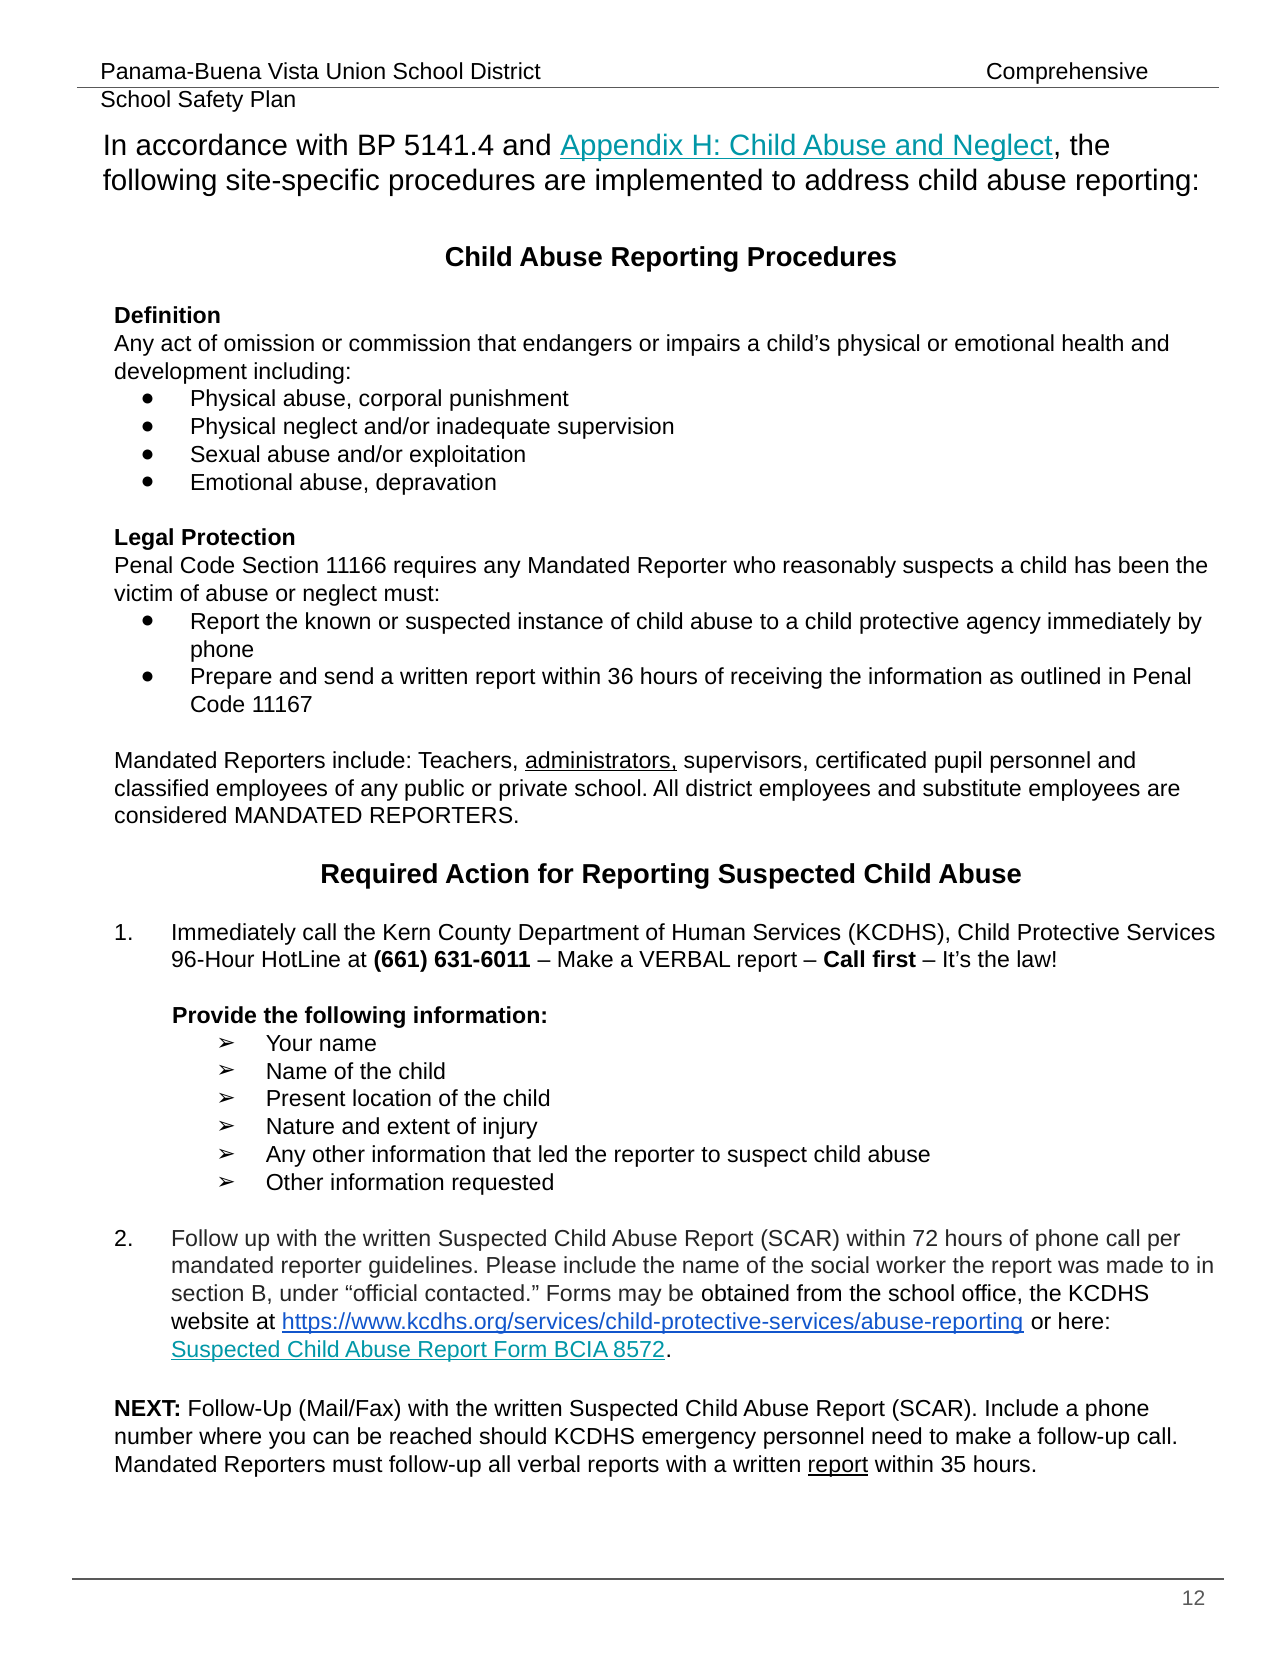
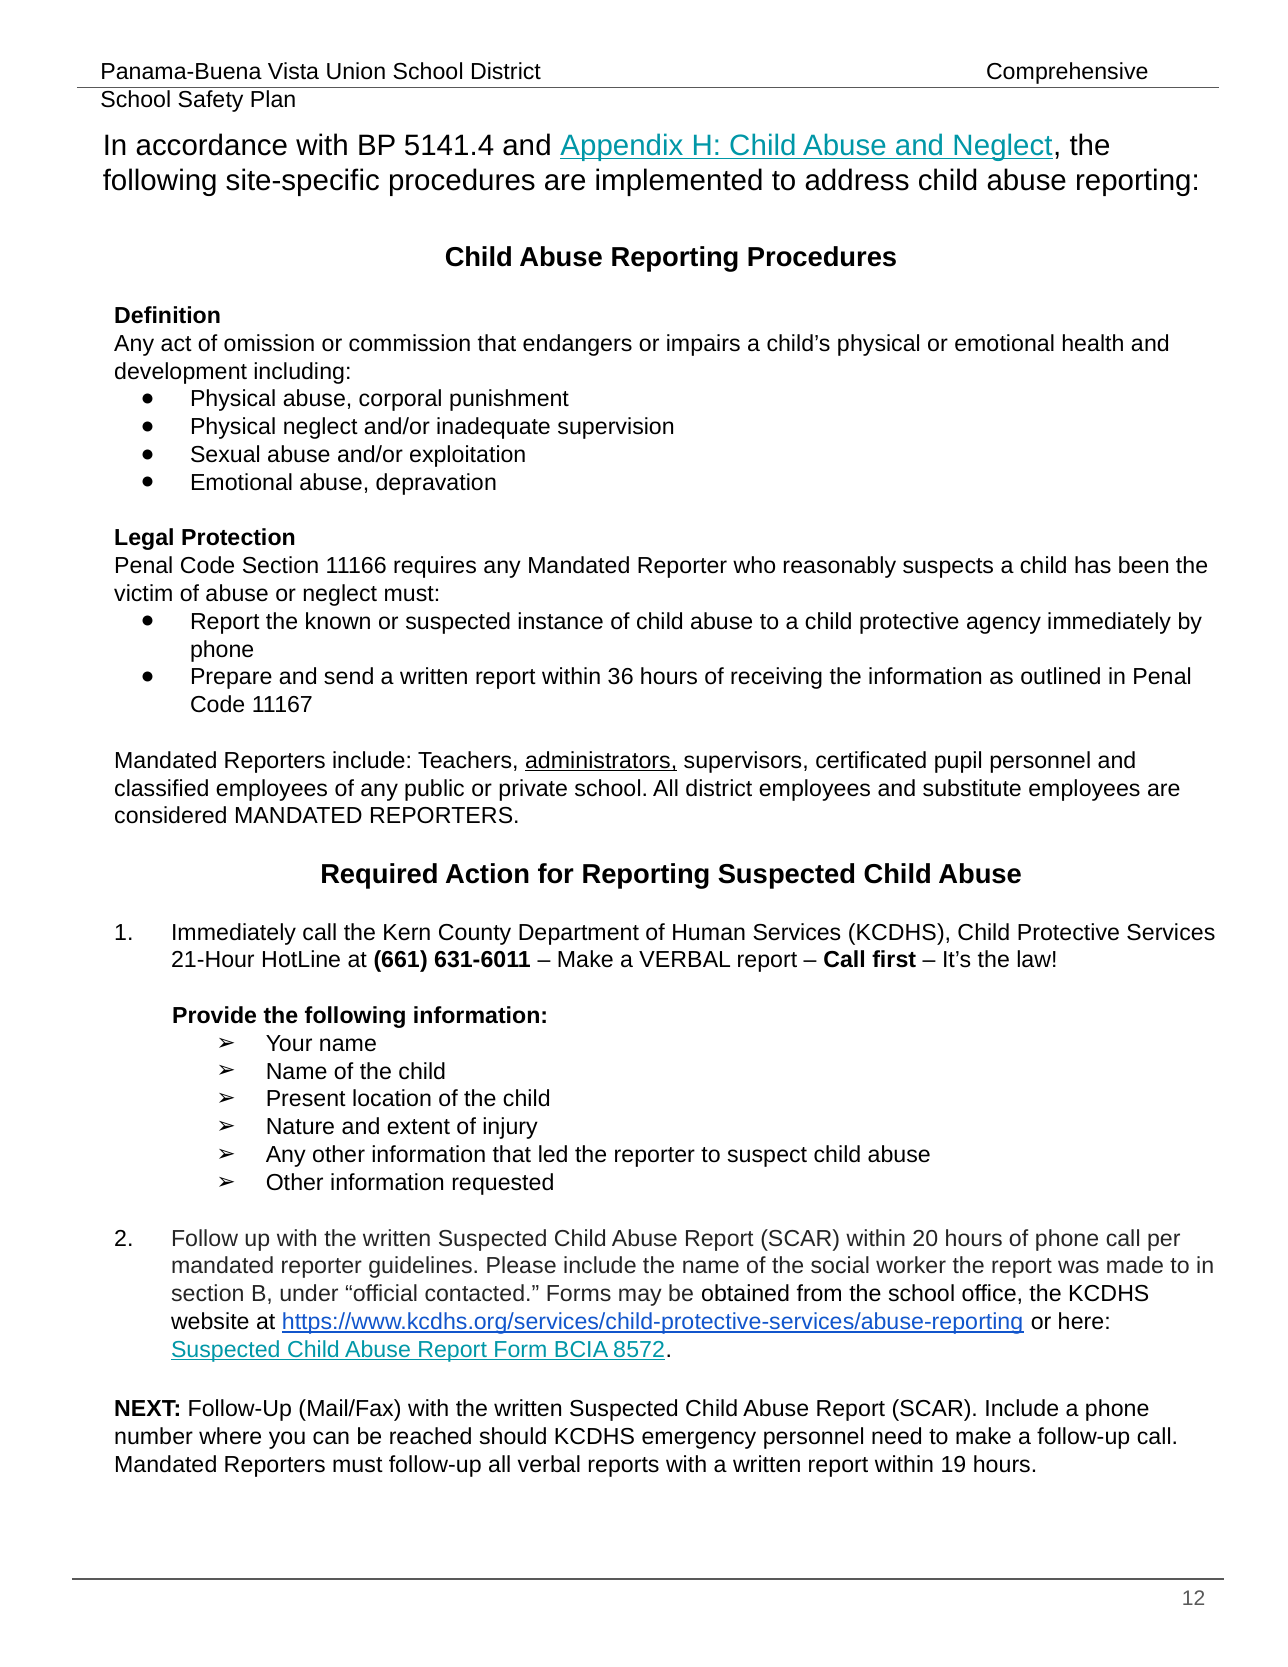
96-Hour: 96-Hour -> 21-Hour (213, 960)
72: 72 -> 20 (925, 1238)
report underline: present -> none (838, 1465)
35: 35 -> 19 (953, 1465)
